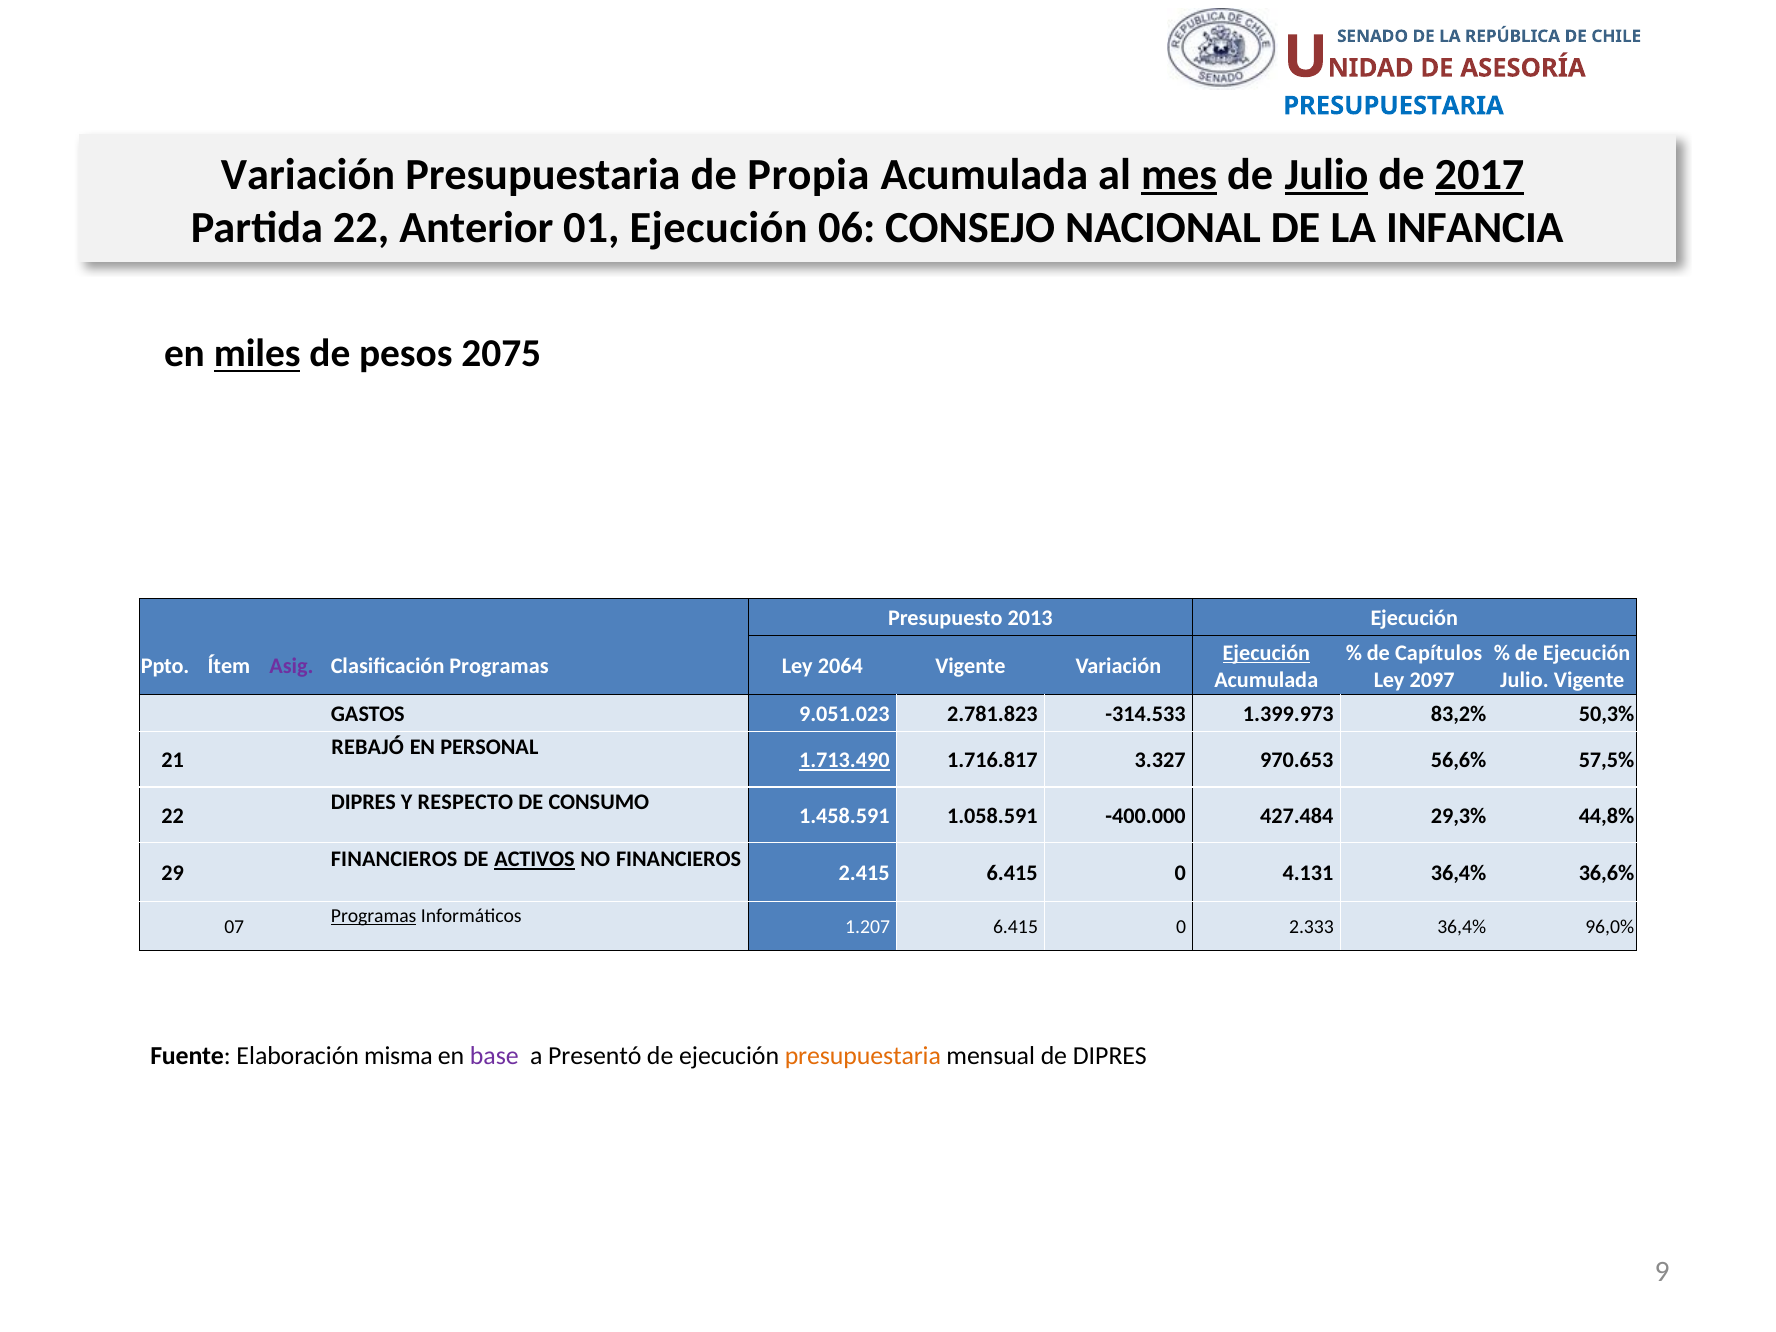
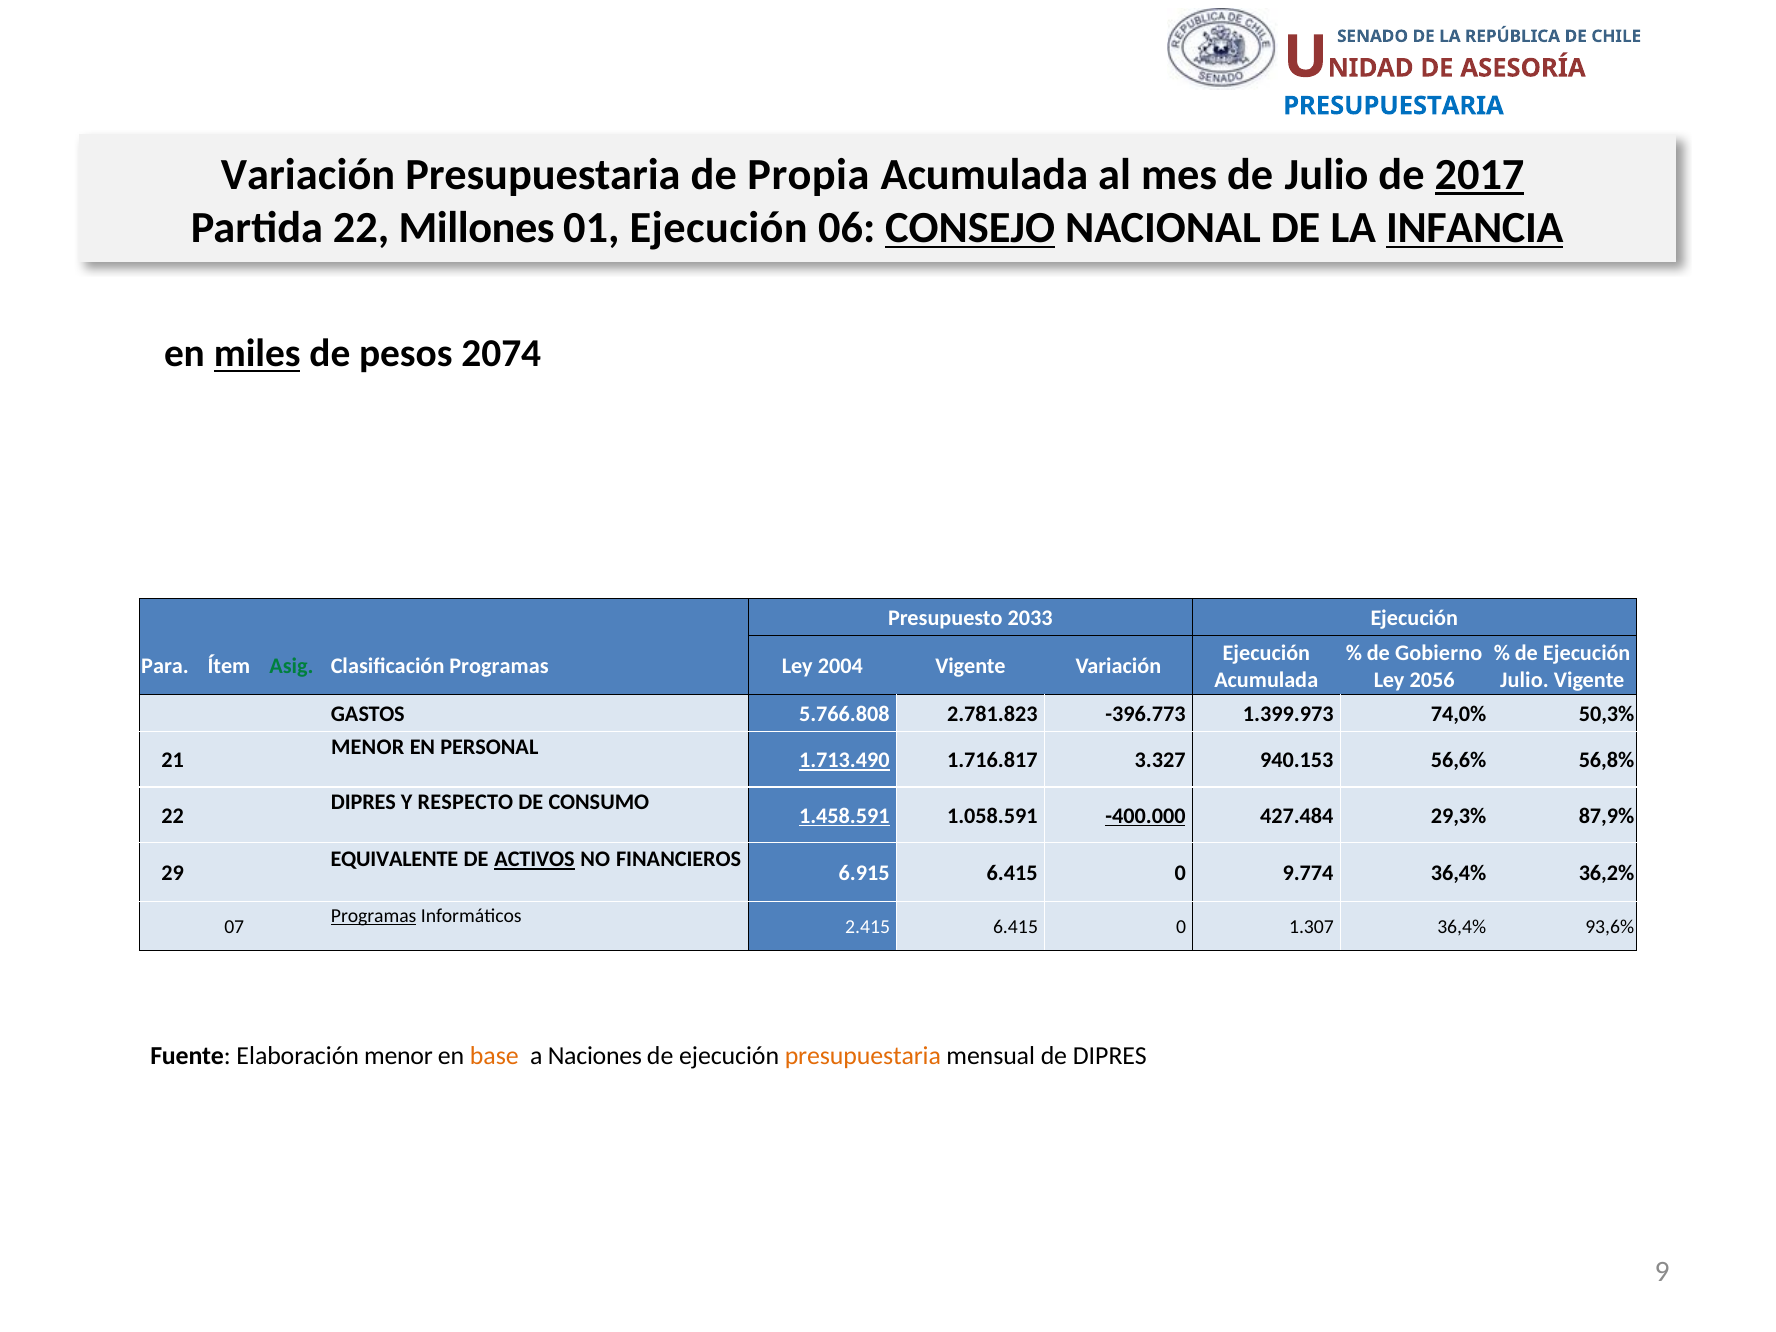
mes underline: present -> none (1179, 175)
Julio underline: present -> none (1327, 175)
Anterior: Anterior -> Millones (477, 228)
CONSEJO underline: none -> present (970, 228)
INFANCIA underline: none -> present (1475, 228)
2075: 2075 -> 2074 (501, 354)
2013: 2013 -> 2033 (1030, 618)
Ejecución underline: present -> none (1266, 653)
Capítulos: Capítulos -> Gobierno (1439, 653)
Ppto: Ppto -> Para (165, 666)
Asig colour: purple -> green (291, 666)
2064: 2064 -> 2004 (840, 666)
2097: 2097 -> 2056 (1432, 680)
9.051.023: 9.051.023 -> 5.766.808 (844, 714)
-314.533: -314.533 -> -396.773 (1145, 714)
83,2%: 83,2% -> 74,0% (1459, 714)
REBAJÓ: REBAJÓ -> MENOR (368, 747)
970.653: 970.653 -> 940.153 (1297, 760)
57,5%: 57,5% -> 56,8% (1607, 760)
1.458.591 underline: none -> present (844, 816)
-400.000 underline: none -> present (1145, 816)
44,8%: 44,8% -> 87,9% (1607, 816)
FINANCIEROS: FINANCIEROS -> EQUIVALENTE (394, 860)
2.415: 2.415 -> 6.915 (864, 873)
4.131: 4.131 -> 9.774 (1308, 873)
36,6%: 36,6% -> 36,2% (1607, 873)
1.207: 1.207 -> 2.415 (868, 927)
2.333: 2.333 -> 1.307 (1311, 927)
96,0%: 96,0% -> 93,6% (1610, 927)
Elaboración misma: misma -> menor (399, 1056)
base colour: purple -> orange (494, 1056)
Presentó: Presentó -> Naciones (595, 1056)
